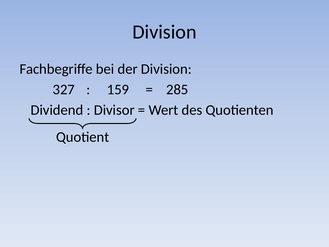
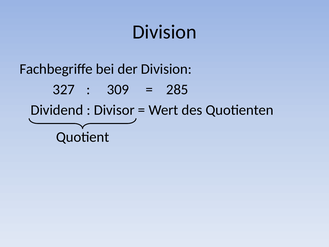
159: 159 -> 309 (118, 89)
